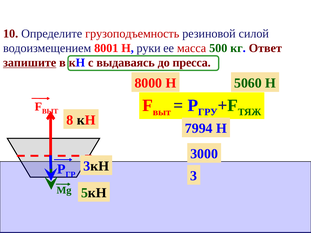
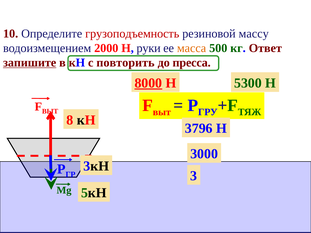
силой: силой -> массу (254, 34)
8001: 8001 -> 2000 (106, 48)
масса colour: red -> orange (192, 48)
выдаваясь: выдаваясь -> повторить (125, 63)
8000 underline: none -> present (148, 83)
5060: 5060 -> 5300 (248, 83)
7994: 7994 -> 3796 (199, 128)
